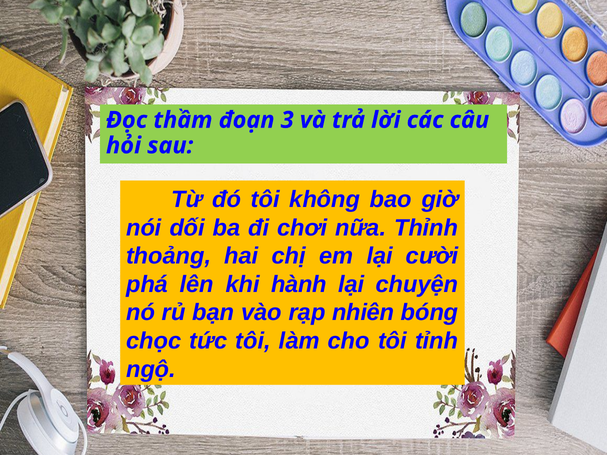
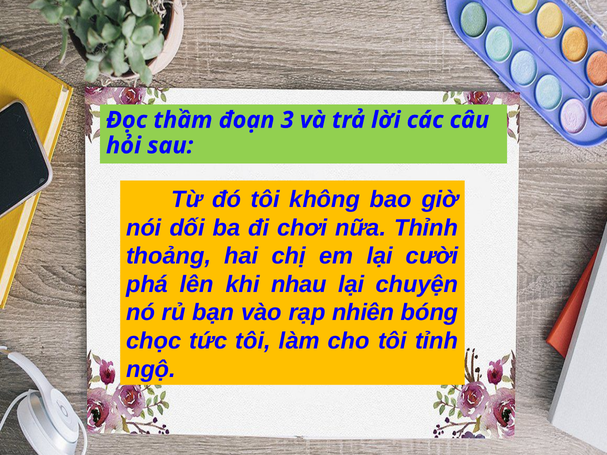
hành: hành -> nhau (299, 285)
